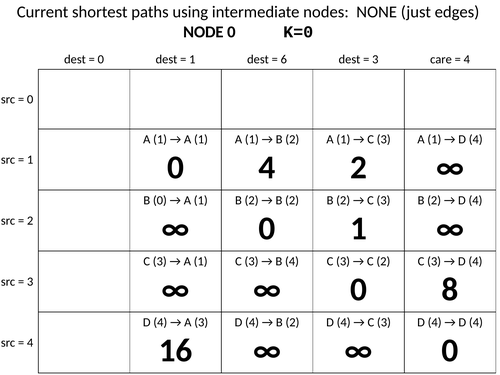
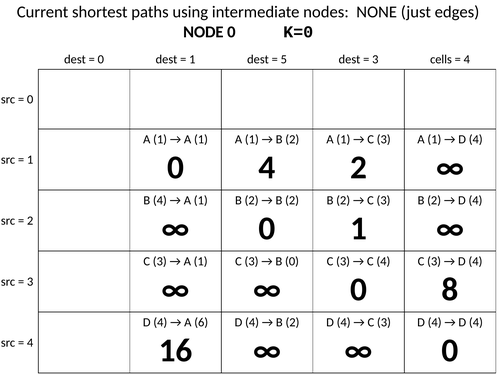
6: 6 -> 5 (284, 59)
care: care -> cells (441, 59)
B 0: 0 -> 4 (160, 200)
B 4: 4 -> 0 (292, 261)
C 2: 2 -> 4 (383, 261)
A 3: 3 -> 6 (201, 322)
